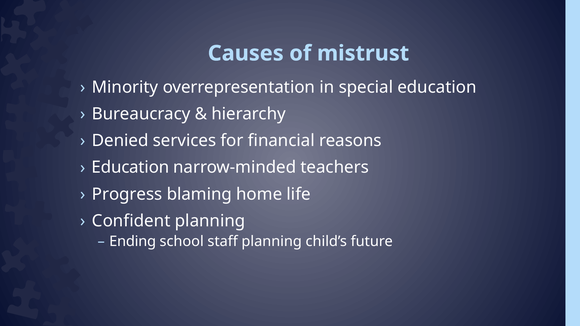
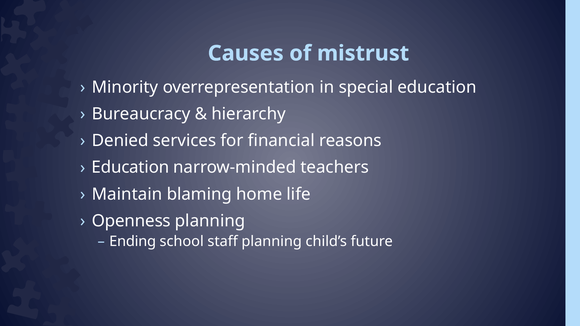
Progress: Progress -> Maintain (127, 194)
Confident: Confident -> Openness (131, 221)
